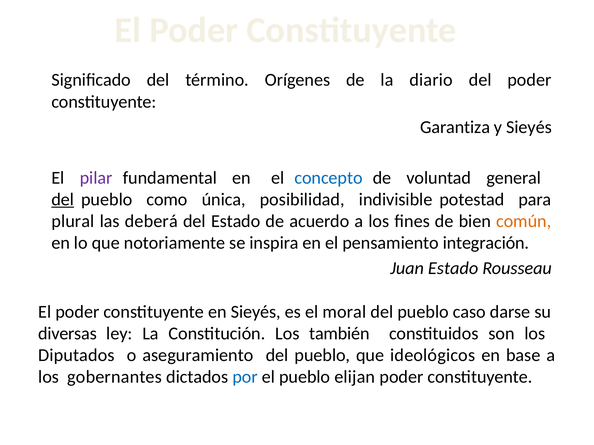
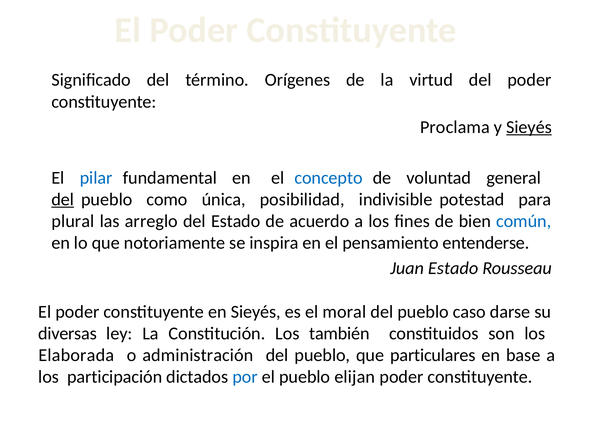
diario: diario -> virtud (431, 80)
Garantiza: Garantiza -> Proclama (455, 127)
Sieyés underline: none -> present (529, 127)
pilar colour: purple -> blue (96, 178)
deberá: deberá -> arreglo (151, 221)
común colour: orange -> blue (524, 221)
integración: integración -> entenderse (486, 243)
Diputados: Diputados -> Elaborada (76, 356)
aseguramiento: aseguramiento -> administración (198, 356)
ideológicos: ideológicos -> particulares (433, 356)
gobernantes: gobernantes -> participación (115, 377)
